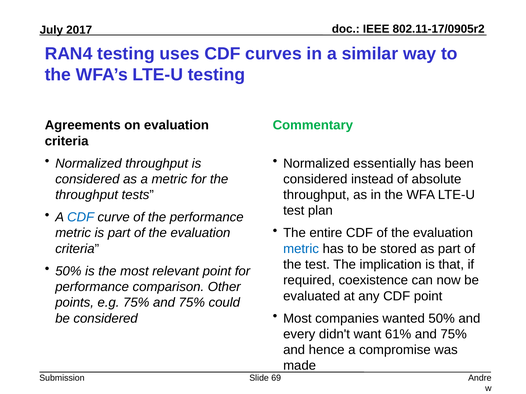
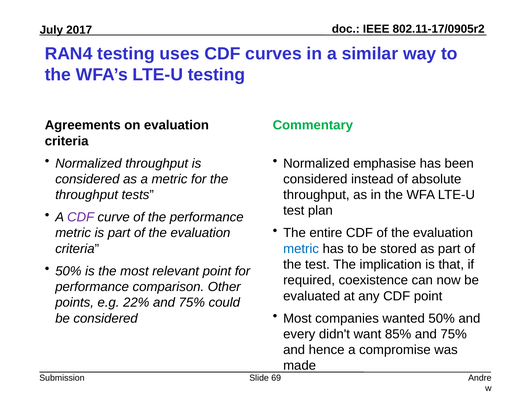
essentially: essentially -> emphasise (385, 164)
CDF colour: blue -> purple (81, 217)
e.g 75%: 75% -> 22% (136, 303)
61%: 61% -> 85% (398, 335)
